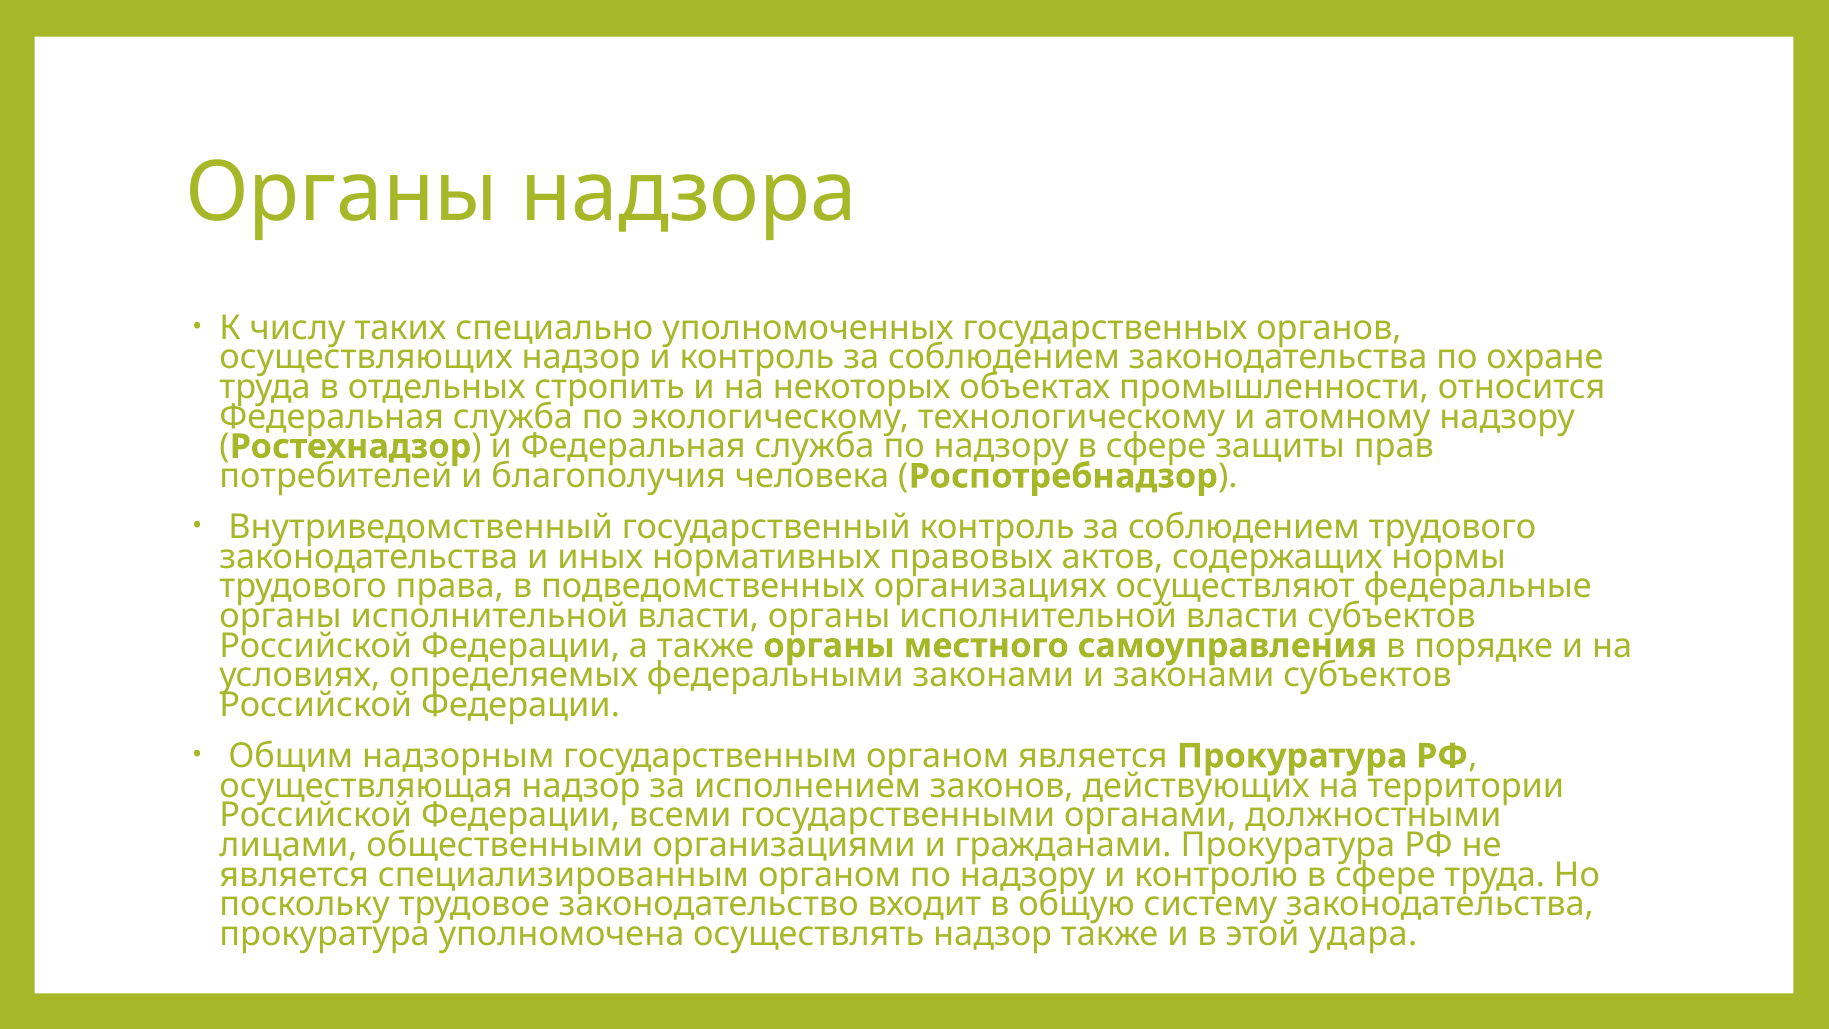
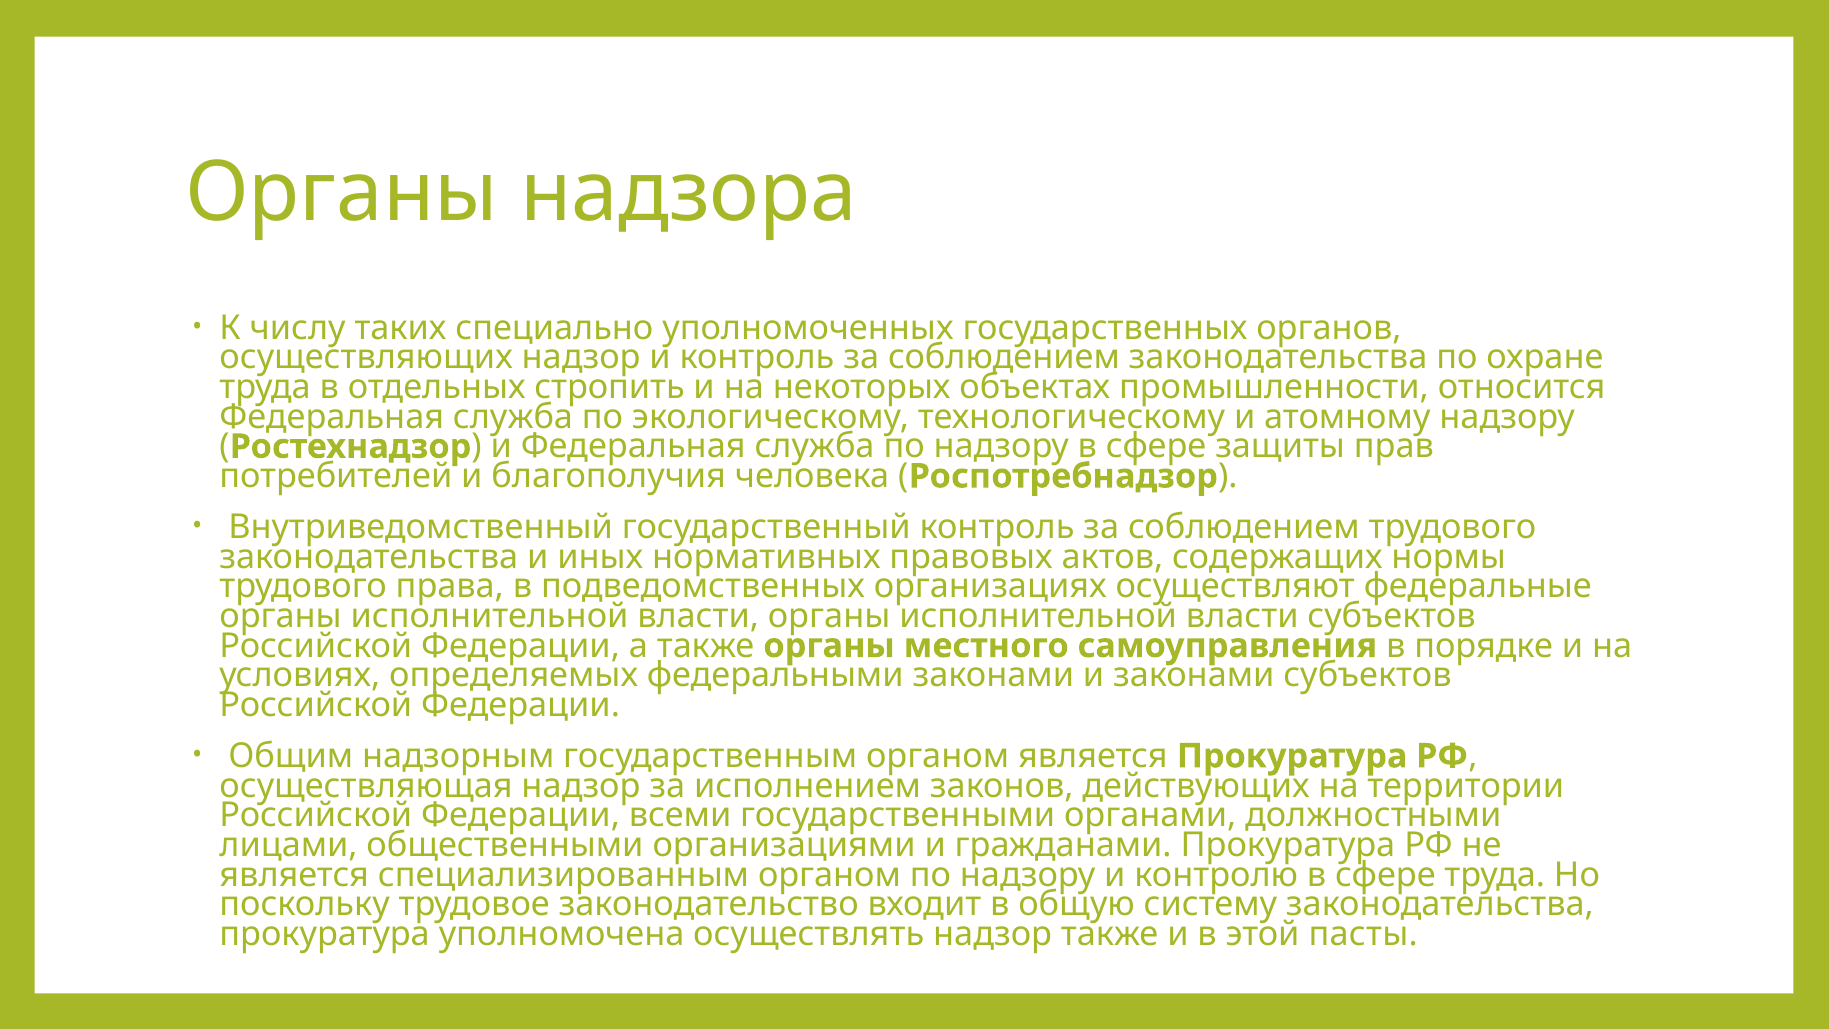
удара: удара -> пасты (1363, 934)
